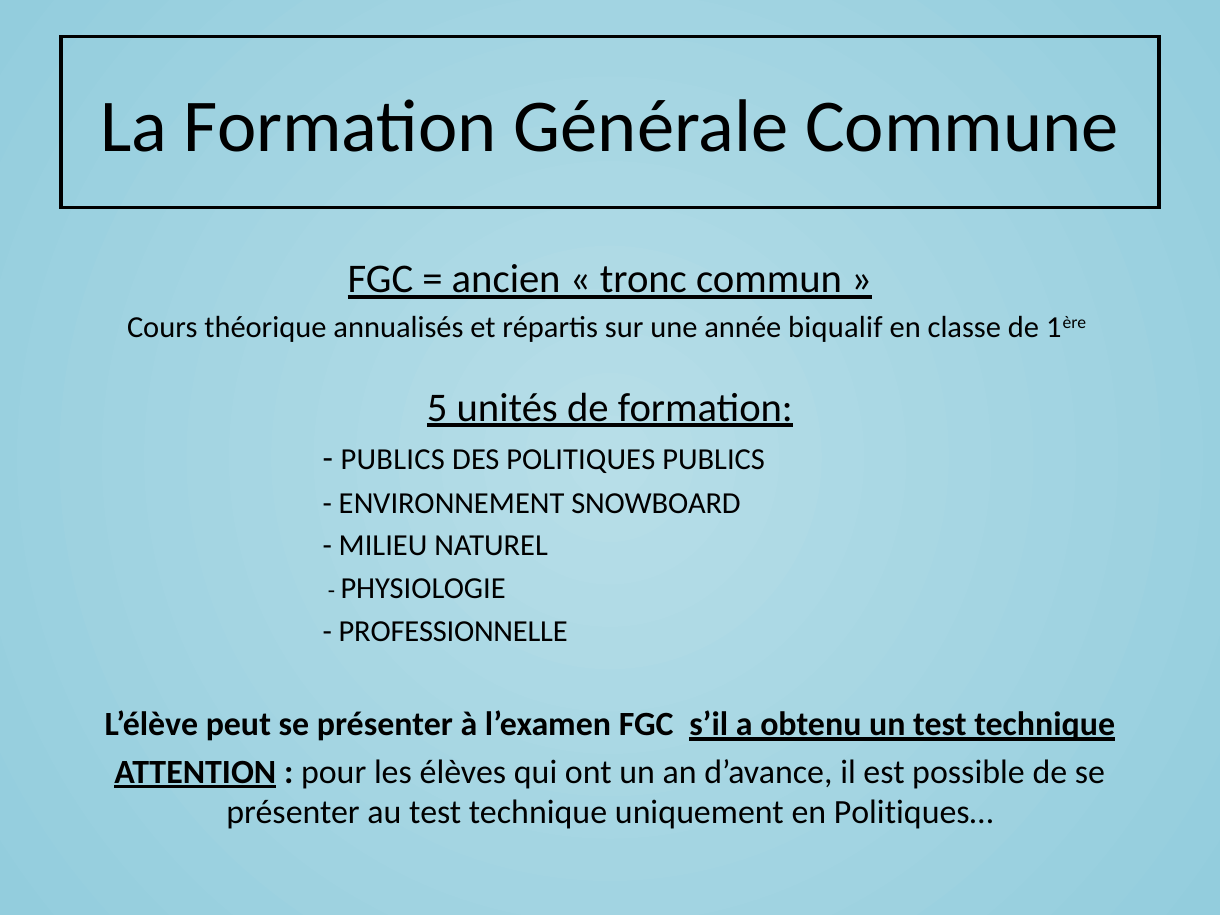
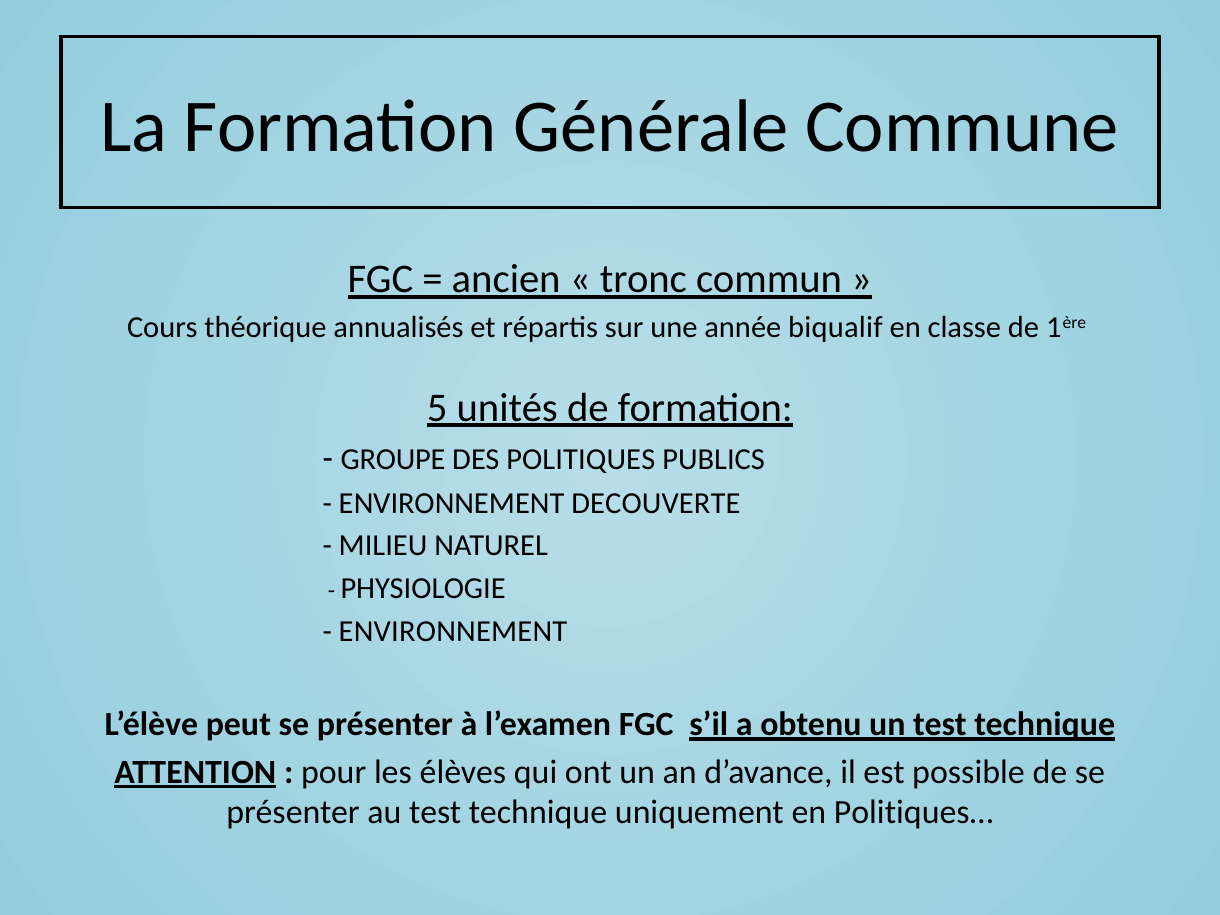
PUBLICS: PUBLICS -> GROUPE (393, 460)
SNOWBOARD: SNOWBOARD -> DECOUVERTE (656, 503)
PROFESSIONNELLE: PROFESSIONNELLE -> ENVIRONNEMENT (453, 631)
